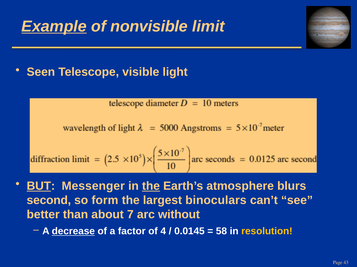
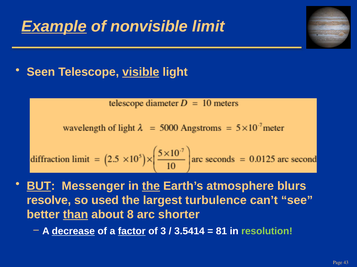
visible underline: none -> present (141, 72)
second: second -> resolve (49, 201)
form: form -> used (105, 201)
binoculars: binoculars -> turbulence (216, 201)
than underline: none -> present (76, 215)
7: 7 -> 8 (130, 215)
without: without -> shorter (179, 215)
factor underline: none -> present (132, 232)
4: 4 -> 3 (163, 232)
0.0145: 0.0145 -> 3.5414 (189, 232)
58: 58 -> 81 (221, 232)
resolution colour: yellow -> light green (267, 232)
